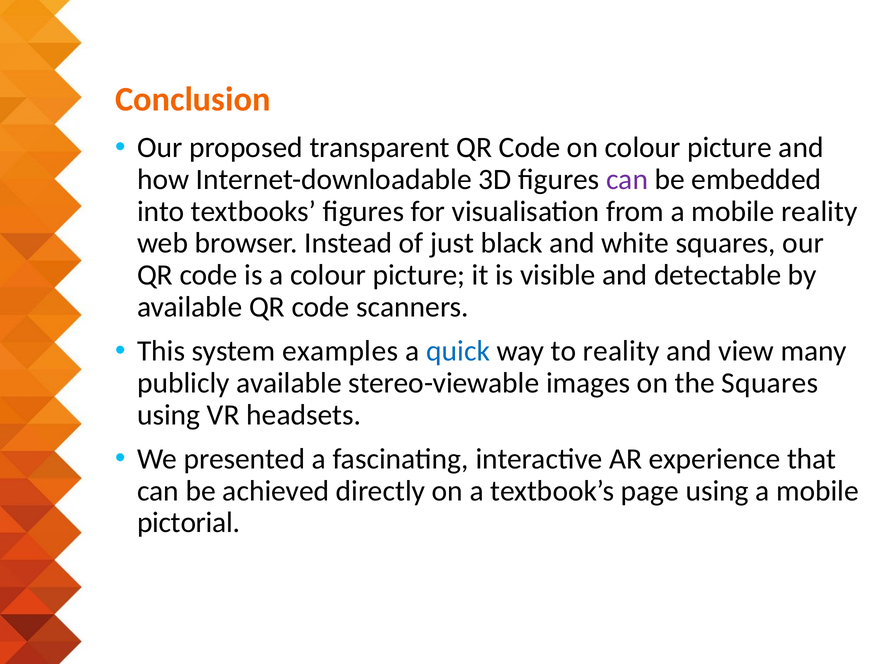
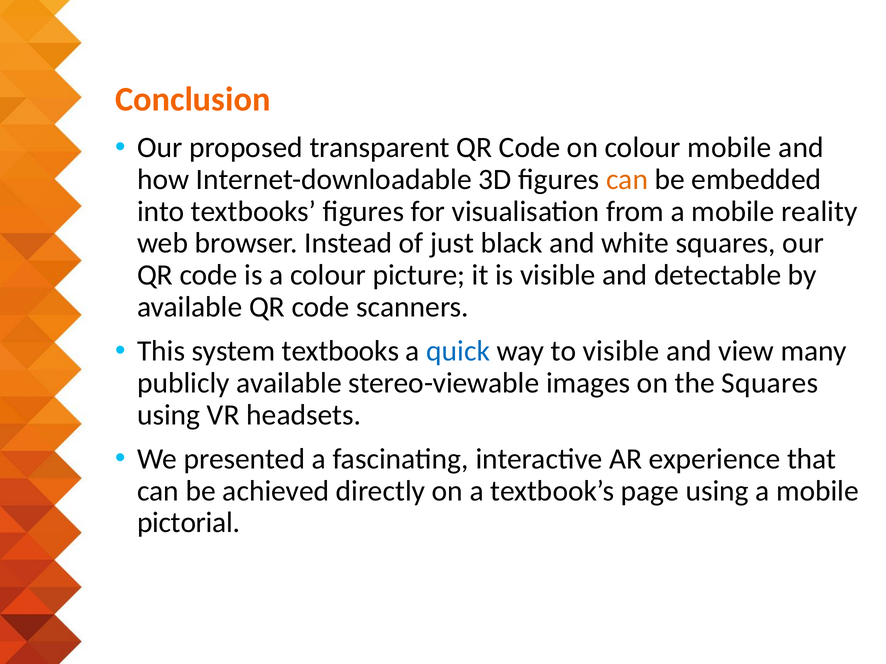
on colour picture: picture -> mobile (729, 148)
can colour: purple -> orange (627, 180)
system examples: examples -> textbooks (340, 351)
to reality: reality -> visible (621, 351)
